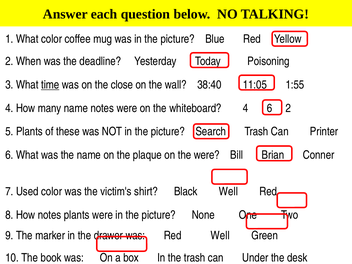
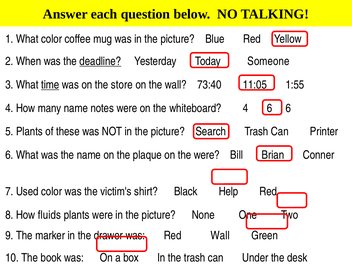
deadline underline: none -> present (100, 61)
Poisoning: Poisoning -> Someone (268, 61)
close: close -> store (122, 85)
38:40: 38:40 -> 73:40 (209, 85)
2: 2 -> 6 (288, 108)
Black Well: Well -> Help (229, 191)
How notes: notes -> fluids (49, 215)
Red Well: Well -> Wall (220, 235)
